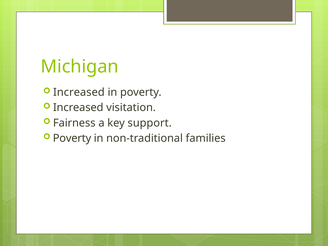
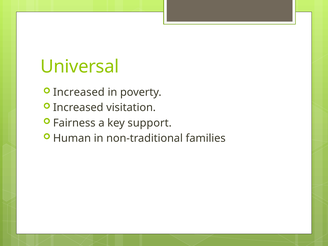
Michigan: Michigan -> Universal (80, 67)
Poverty: Poverty -> Human (72, 138)
